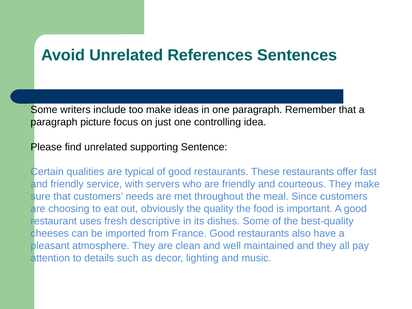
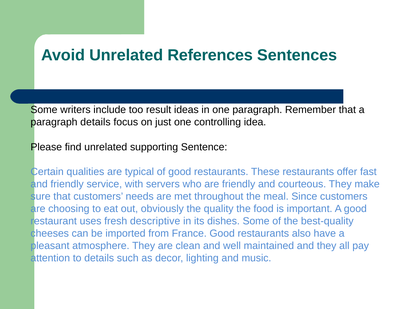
too make: make -> result (159, 110)
paragraph picture: picture -> details (95, 122)
